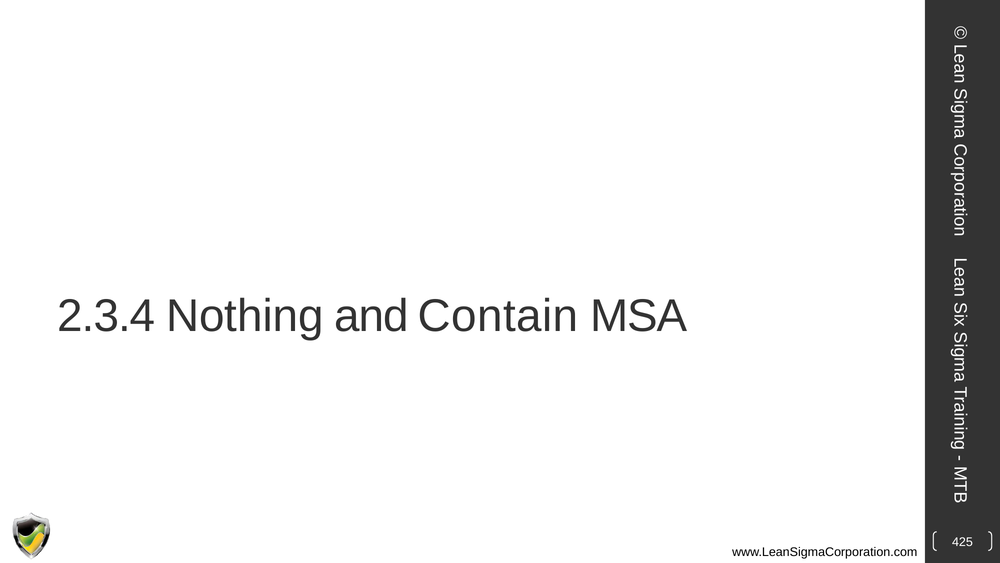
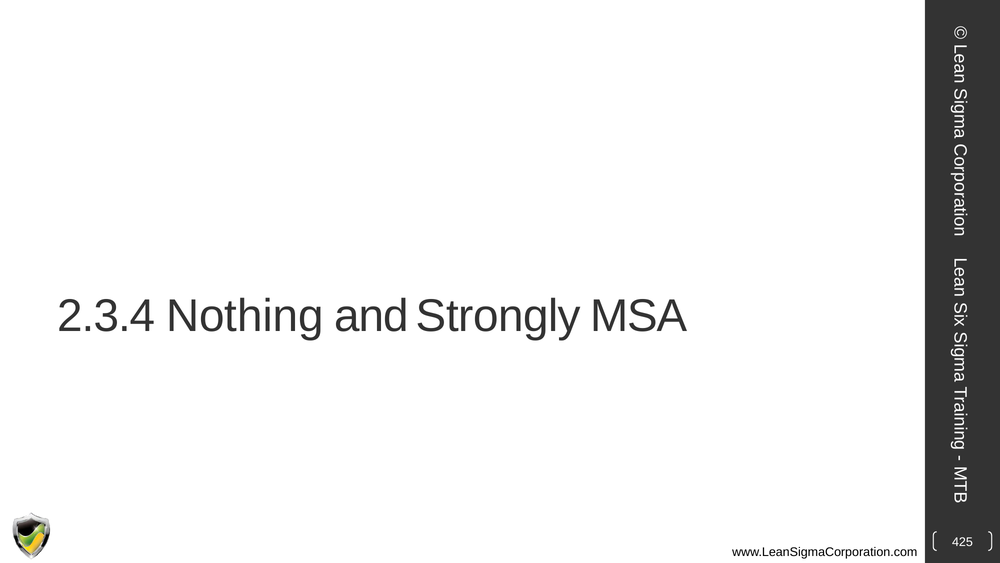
Contain: Contain -> Strongly (498, 316)
